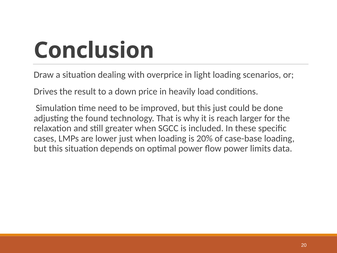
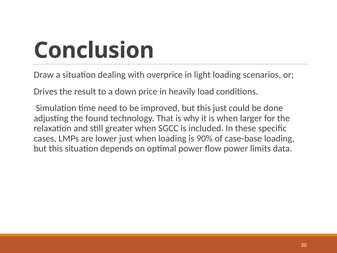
is reach: reach -> when (227, 118)
20%: 20% -> 90% (205, 138)
